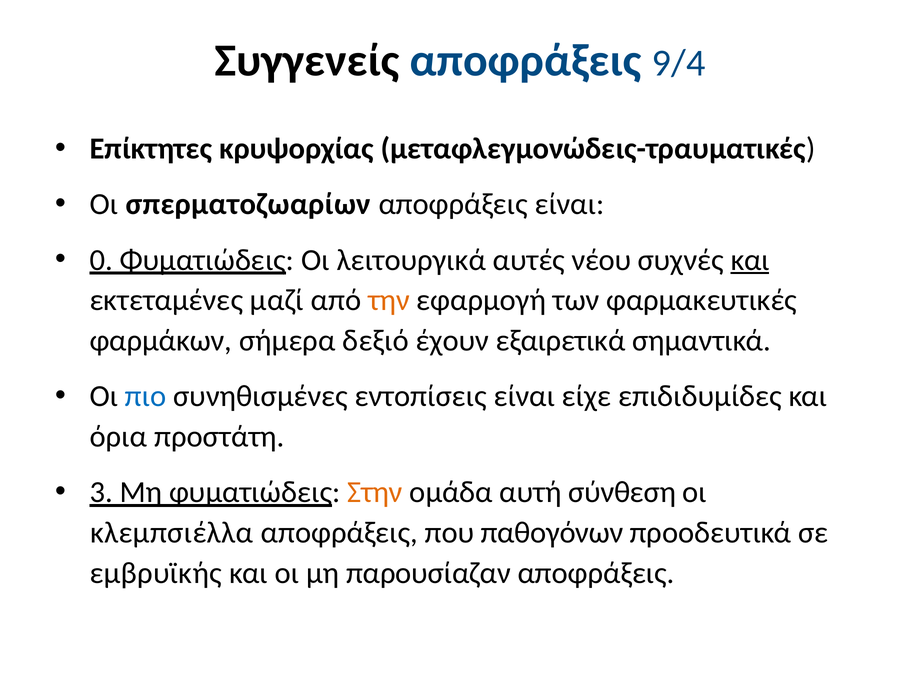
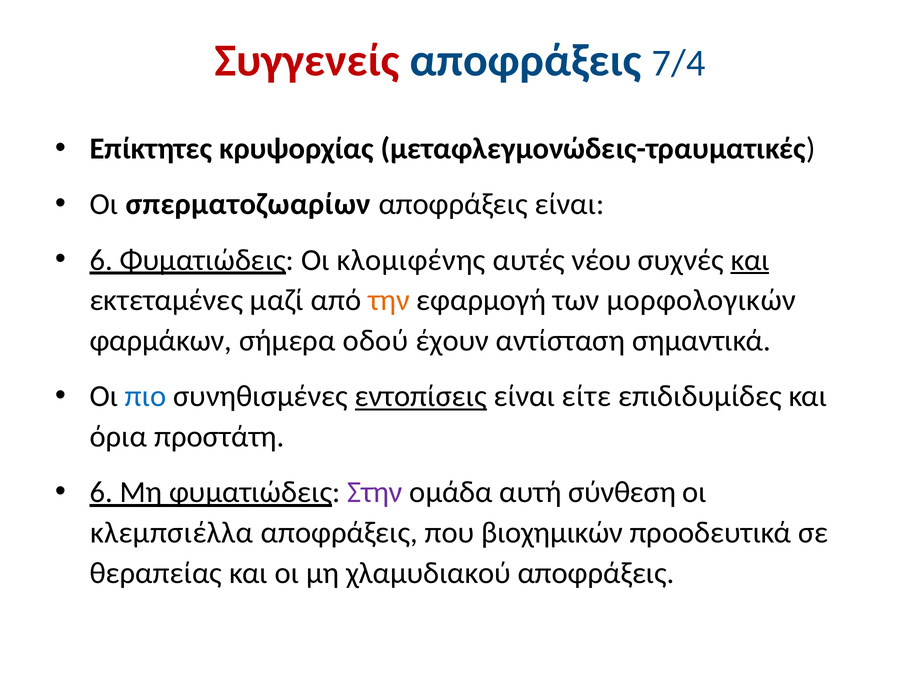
Συγγενείς colour: black -> red (307, 60)
9/4: 9/4 -> 7/4 (679, 63)
0: 0 -> 6 (101, 260)
λειτουργικά: λειτουργικά -> κλομιφένης (411, 260)
φαρμακευτικές: φαρμακευτικές -> μορφολογικών (701, 301)
δεξιό: δεξιό -> οδού (376, 341)
εξαιρετικά: εξαιρετικά -> αντίσταση (561, 341)
εντοπίσεις underline: none -> present (421, 397)
είχε: είχε -> είτε (586, 397)
3: 3 -> 6 (101, 493)
Στην colour: orange -> purple (375, 493)
παθογόνων: παθογόνων -> βιοχημικών (552, 533)
εμβρυϊκής: εμβρυϊκής -> θεραπείας (156, 573)
παρουσίαζαν: παρουσίαζαν -> χλαμυδιακού (428, 573)
